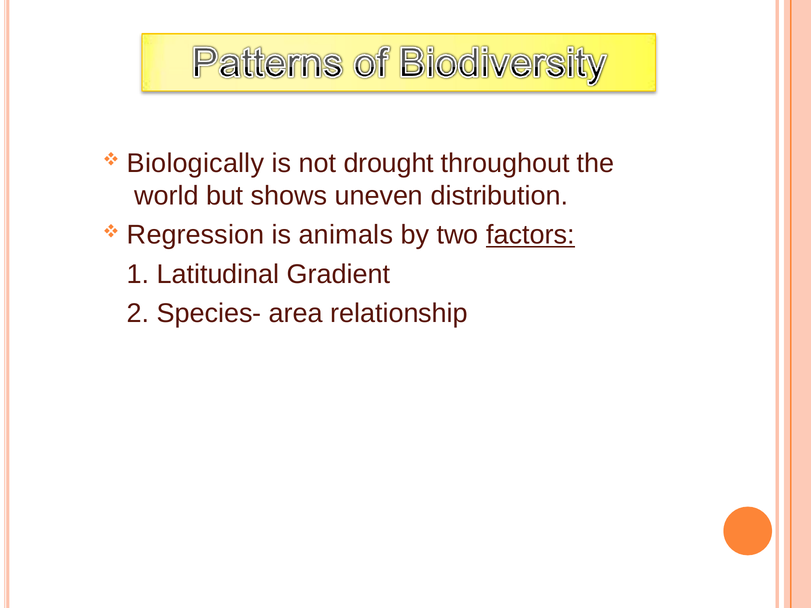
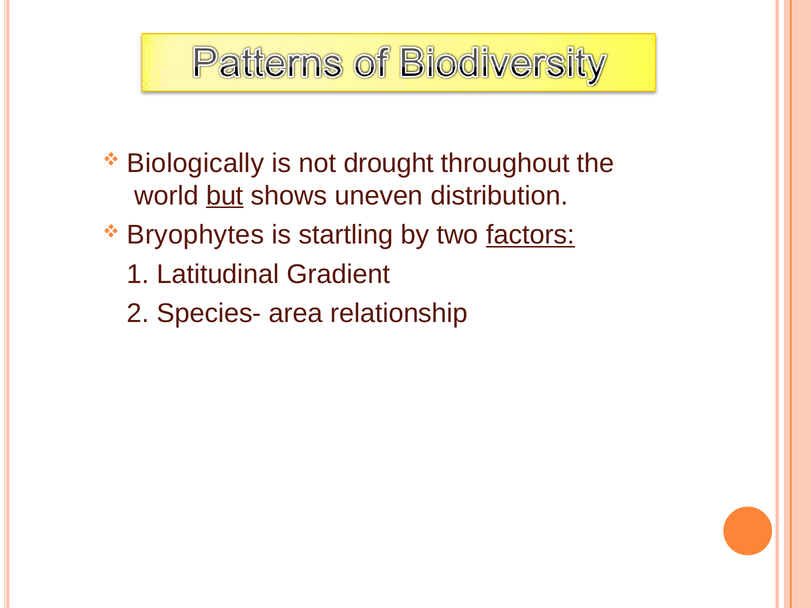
but underline: none -> present (225, 196)
Regression: Regression -> Bryophytes (196, 235)
animals: animals -> startling (346, 235)
